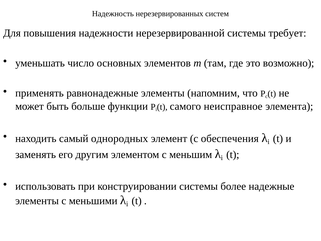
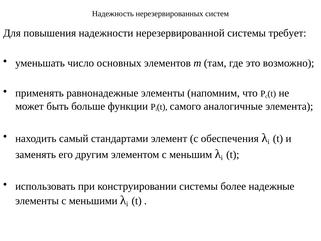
неисправное: неисправное -> аналогичные (233, 106)
однородных: однородных -> стандартами (120, 139)
